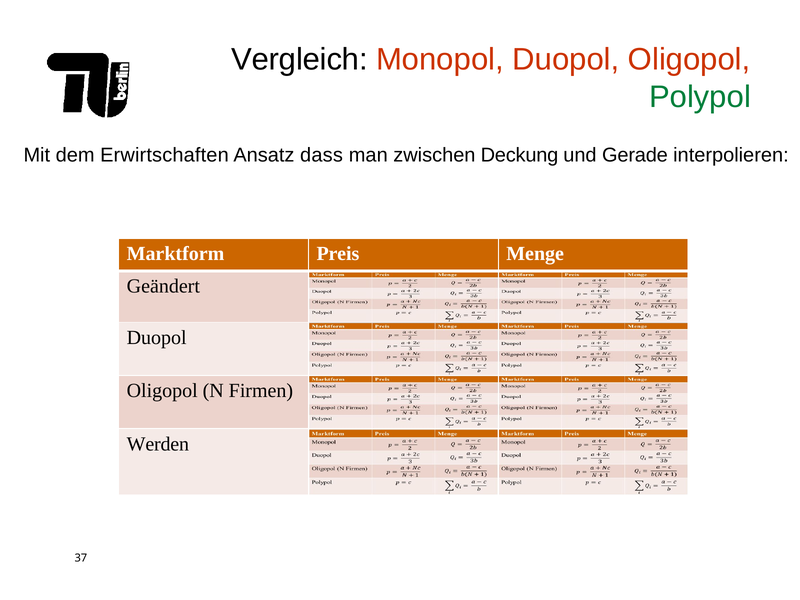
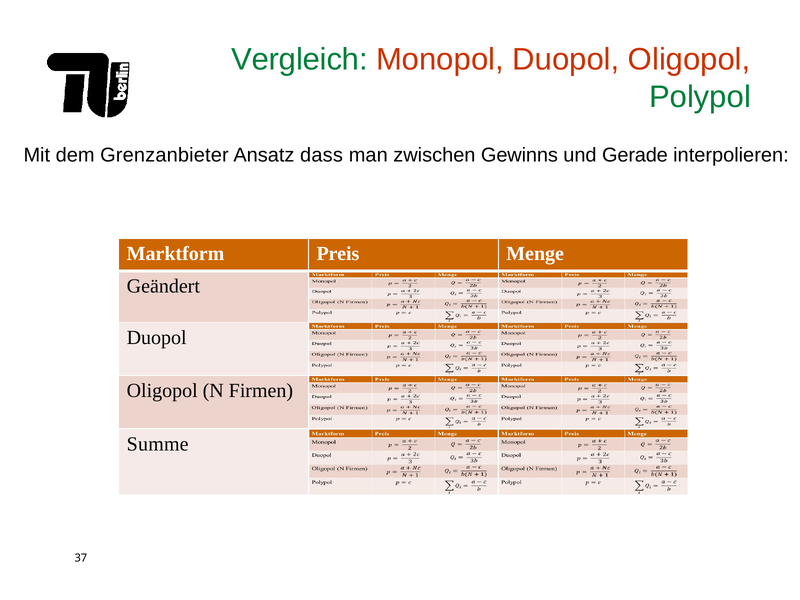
Vergleich colour: black -> green (299, 59)
Erwirtschaften: Erwirtschaften -> Grenzanbieter (164, 155)
Deckung: Deckung -> Gewinns (519, 155)
Werden: Werden -> Summe (158, 444)
